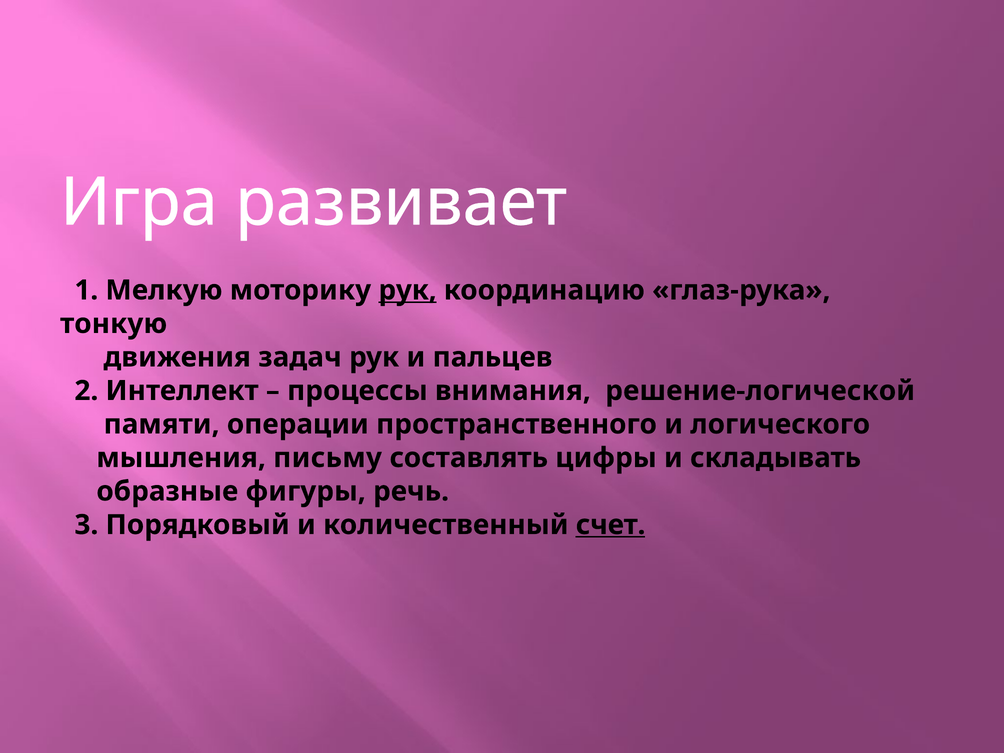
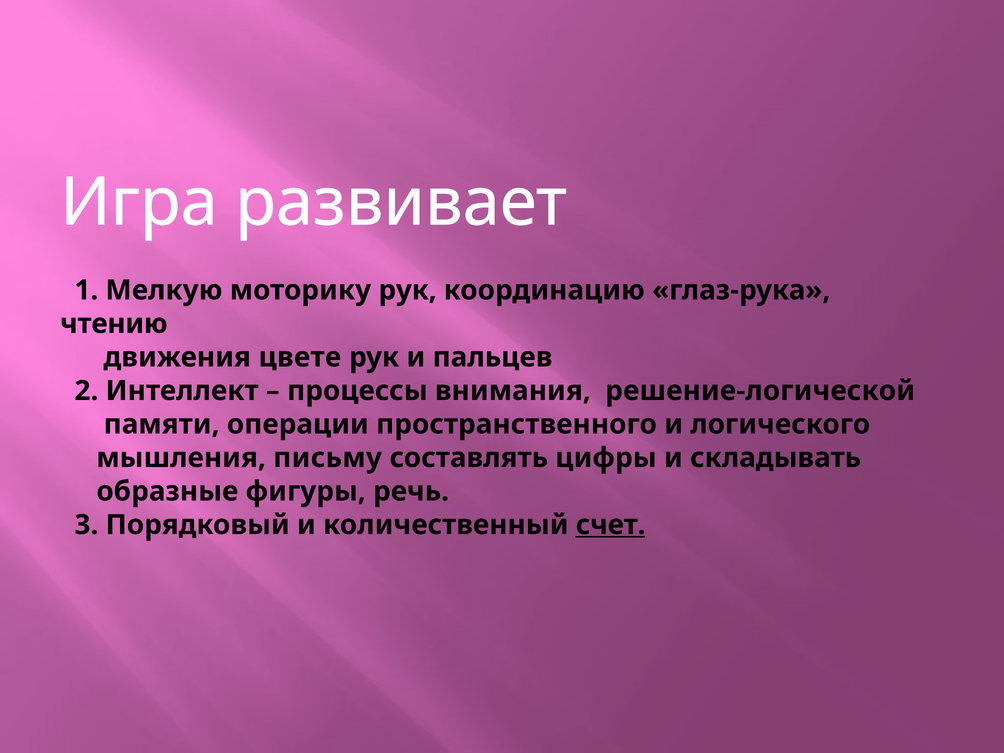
рук underline: present -> none (408, 290)
тонкую: тонкую -> чтению (114, 324)
задач: задач -> цвете (300, 357)
